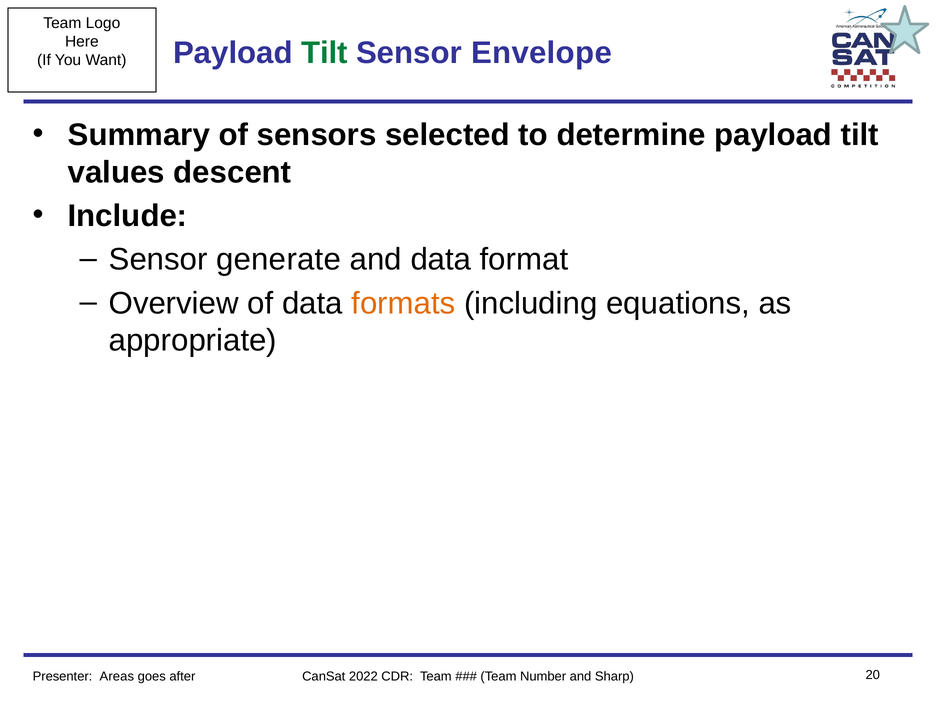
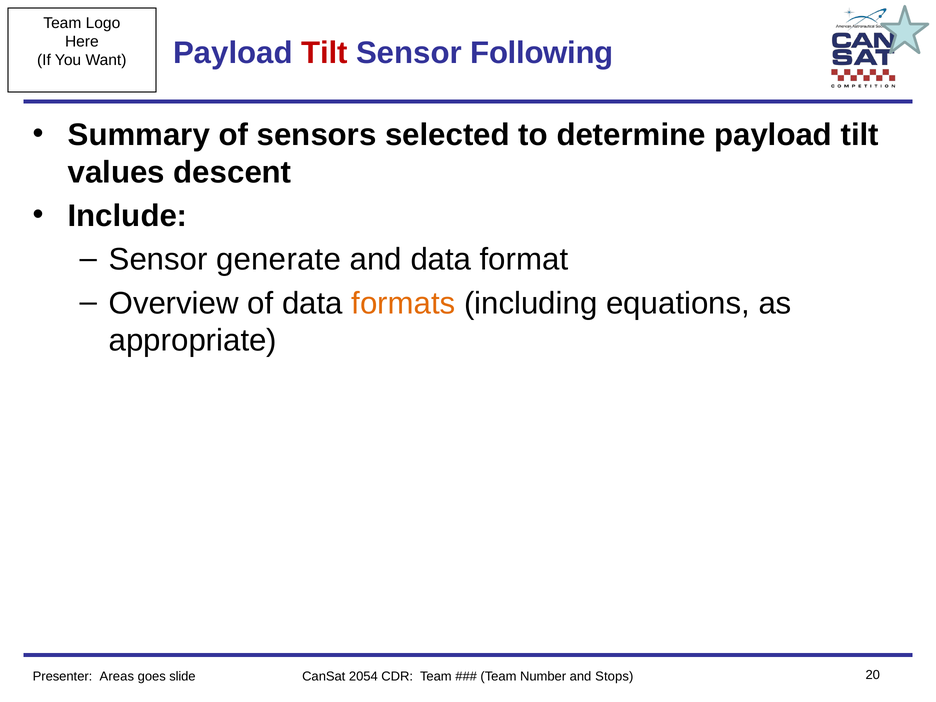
Tilt colour: green -> red (325, 53)
Envelope: Envelope -> Following (542, 53)
after: after -> slide (182, 676)
2022: 2022 -> 2054 (363, 676)
Sharp: Sharp -> Stops (614, 676)
